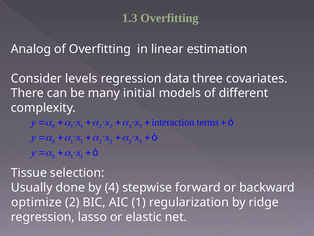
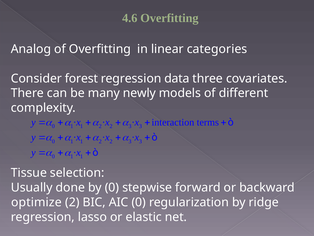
1.3: 1.3 -> 4.6 (130, 18)
estimation: estimation -> categories (217, 49)
levels: levels -> forest (81, 78)
initial: initial -> newly (139, 93)
by 4: 4 -> 0 (112, 187)
AIC 1: 1 -> 0 (139, 202)
